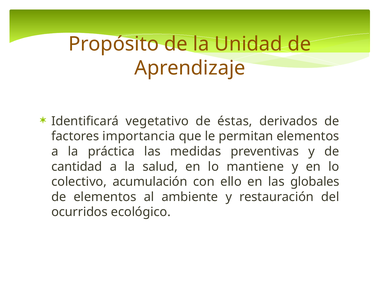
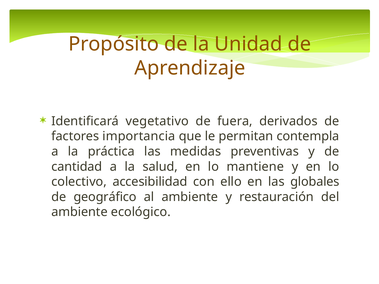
éstas: éstas -> fuera (235, 121)
permitan elementos: elementos -> contempla (308, 136)
acumulación: acumulación -> accesibilidad (150, 182)
de elementos: elementos -> geográfico (105, 197)
ocurridos: ocurridos -> ambiente (79, 212)
